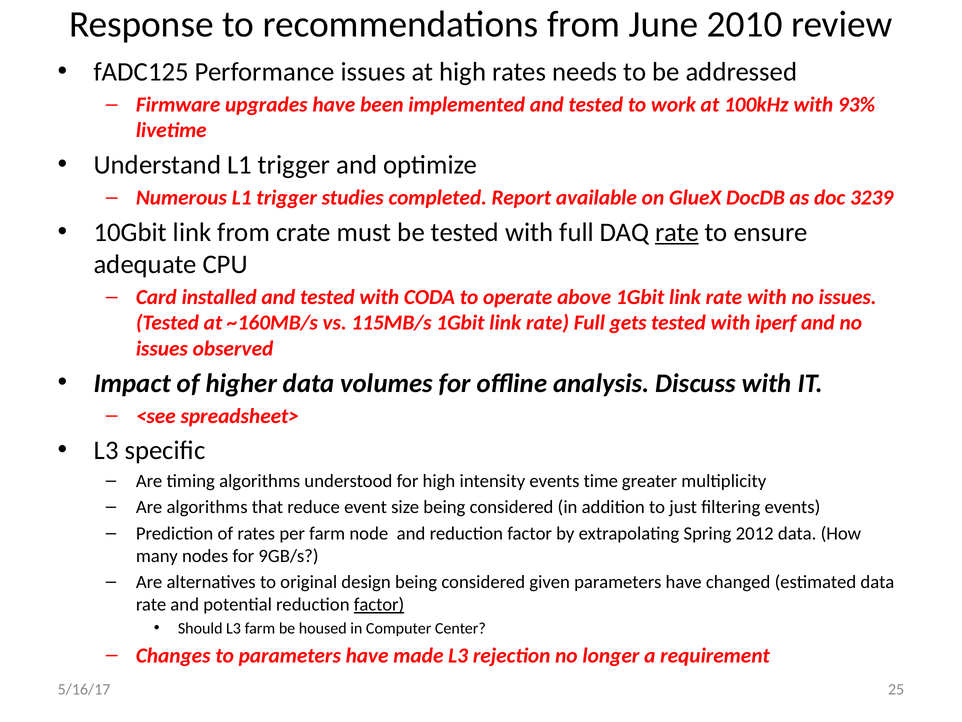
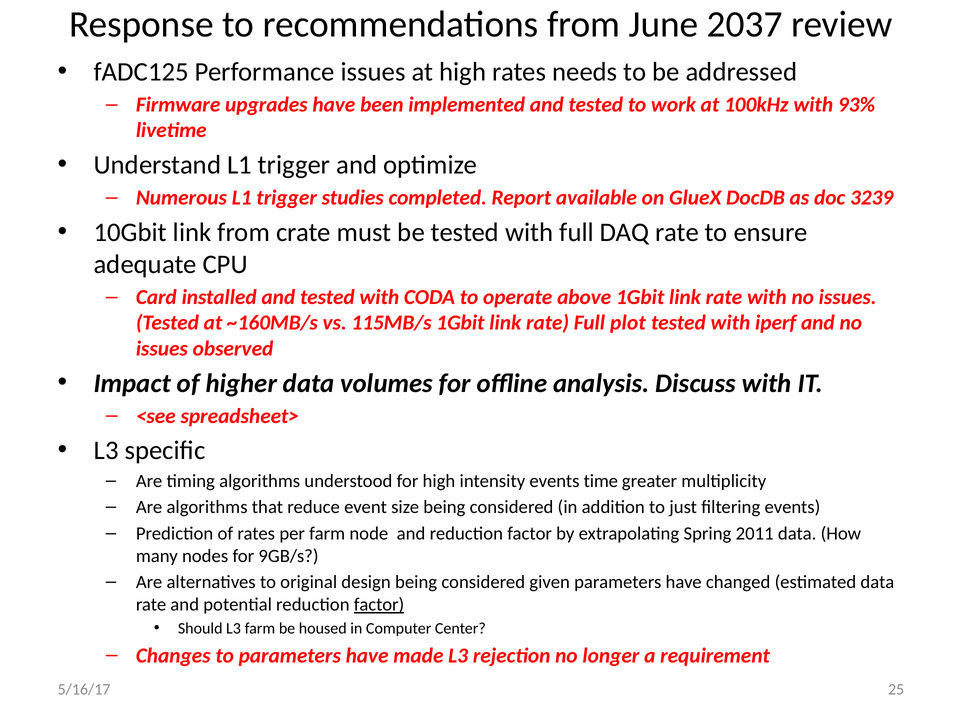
2010: 2010 -> 2037 (745, 24)
rate underline: present -> none (677, 232)
gets: gets -> plot (628, 323)
2012: 2012 -> 2011 (755, 533)
